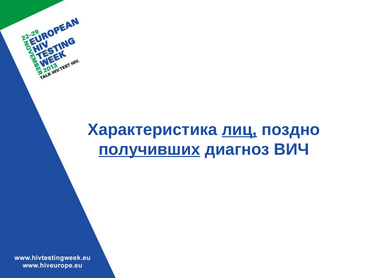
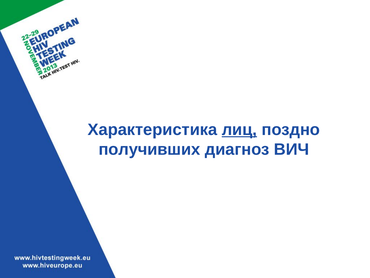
получивших underline: present -> none (149, 149)
